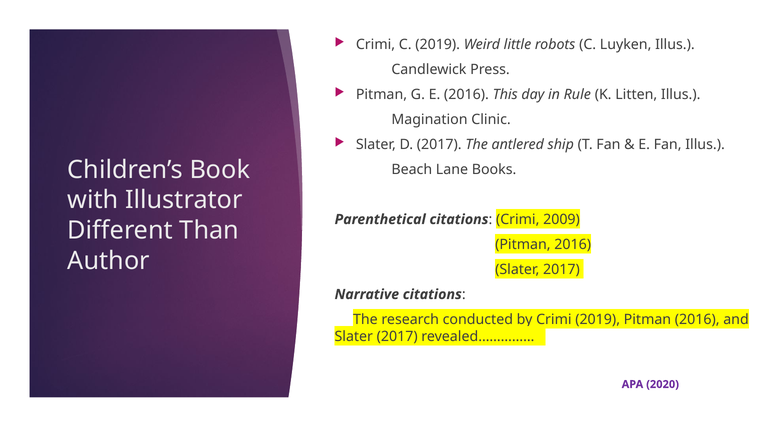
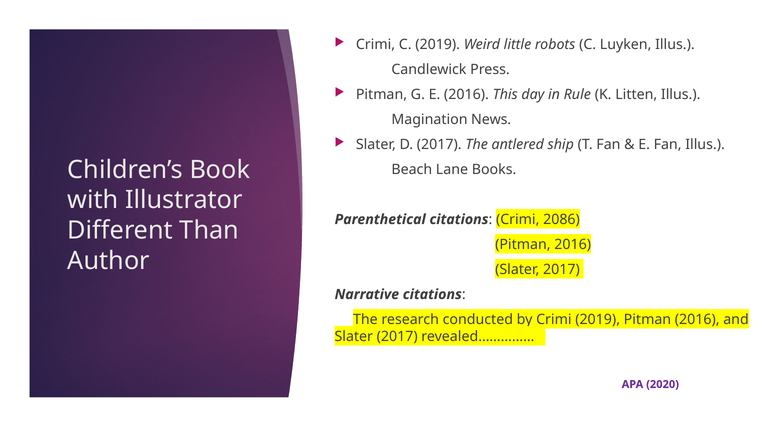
Clinic: Clinic -> News (491, 119)
2009: 2009 -> 2086 (562, 219)
